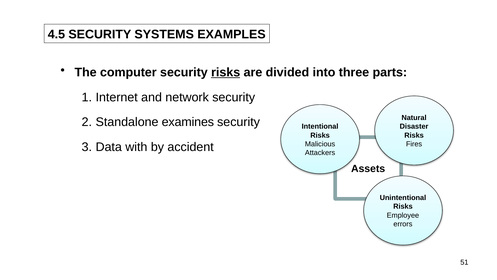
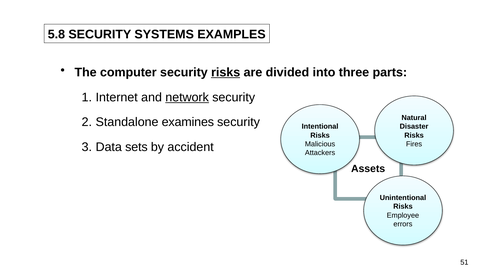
4.5: 4.5 -> 5.8 (56, 34)
network underline: none -> present (187, 97)
with: with -> sets (136, 147)
